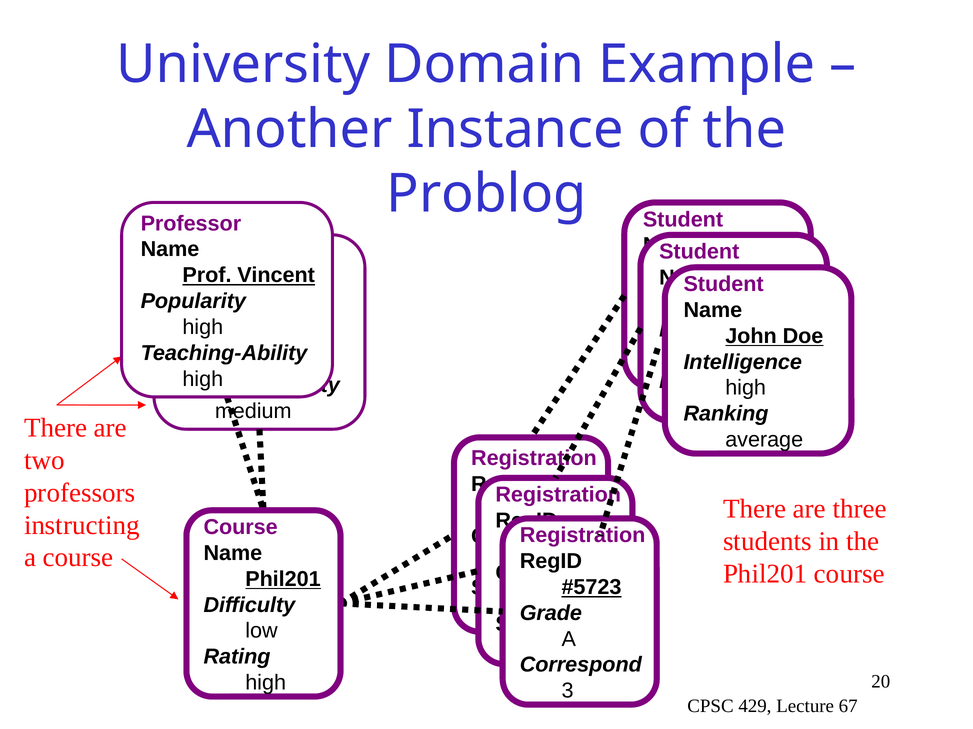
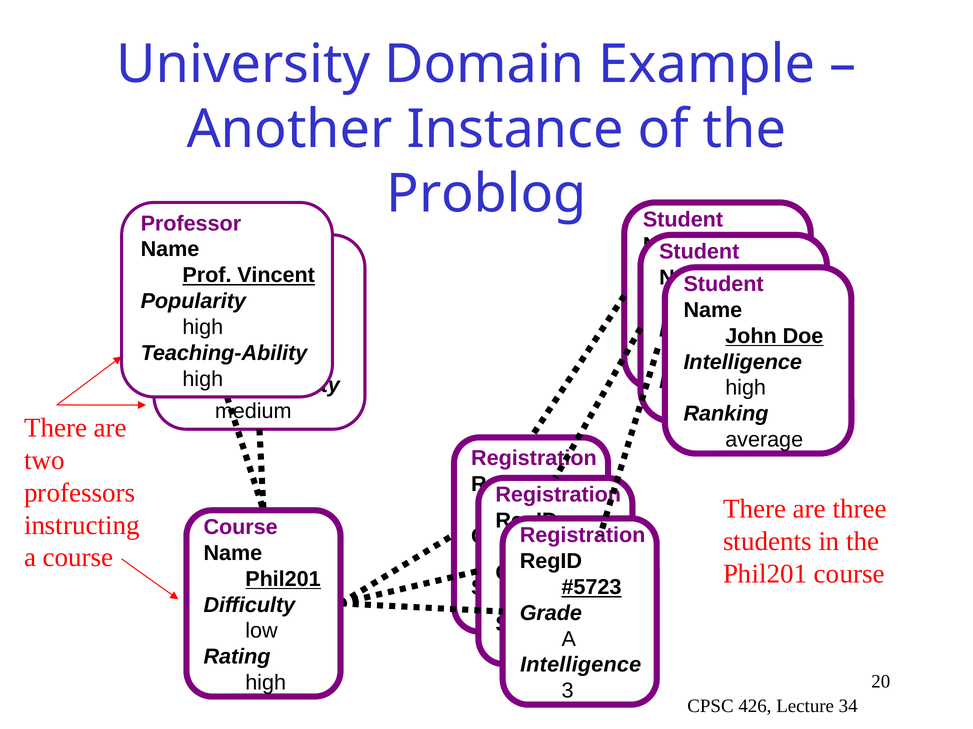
Correspond: Correspond -> Intelligence (581, 666)
429: 429 -> 426 (755, 707)
67: 67 -> 34 (848, 707)
